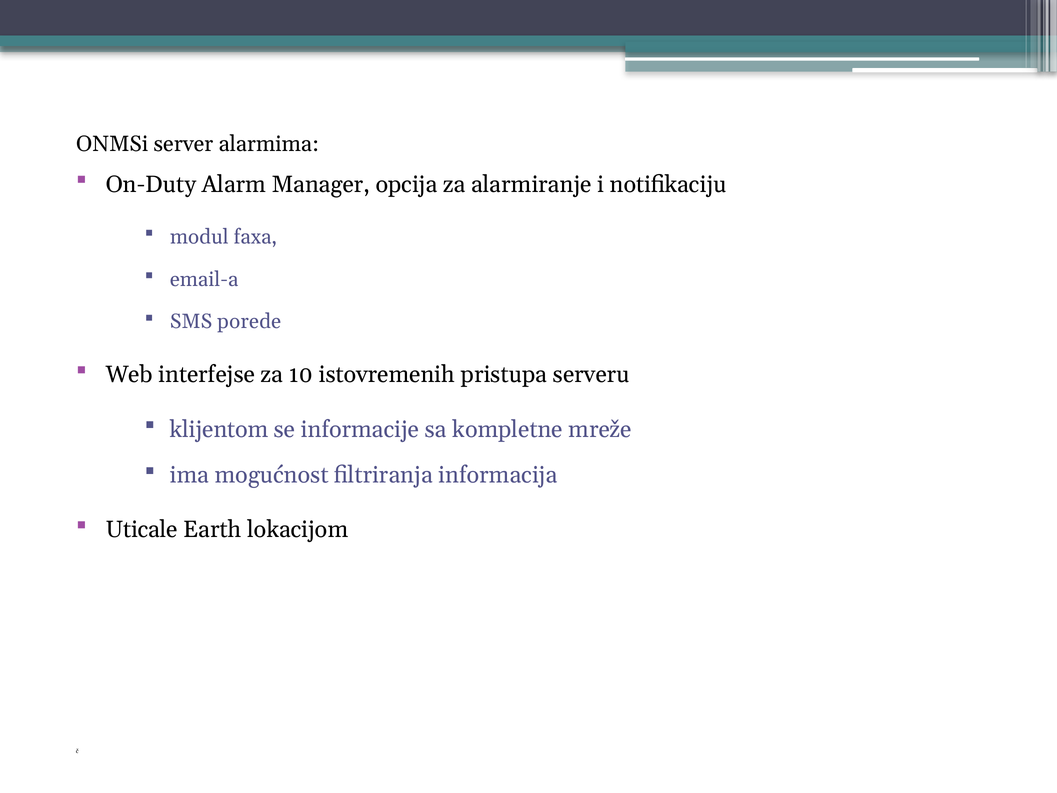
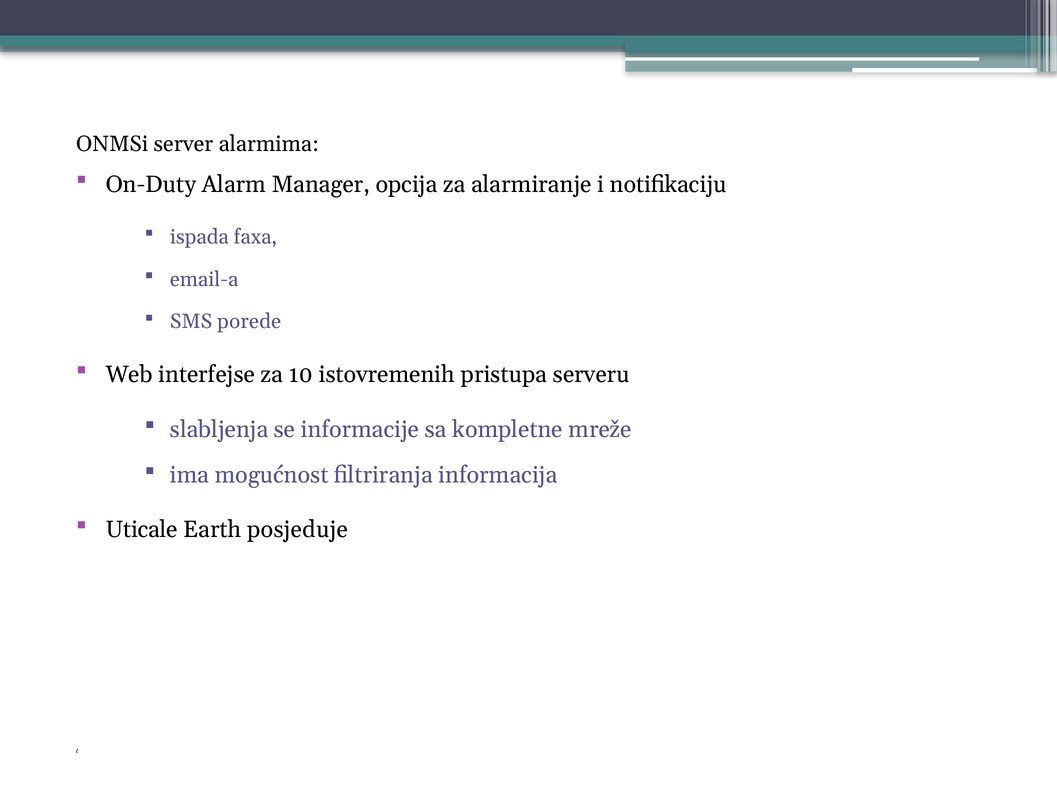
modul: modul -> ispada (199, 237)
klijentom: klijentom -> slabljenja (219, 429)
lokacijom: lokacijom -> posjeduje (298, 530)
